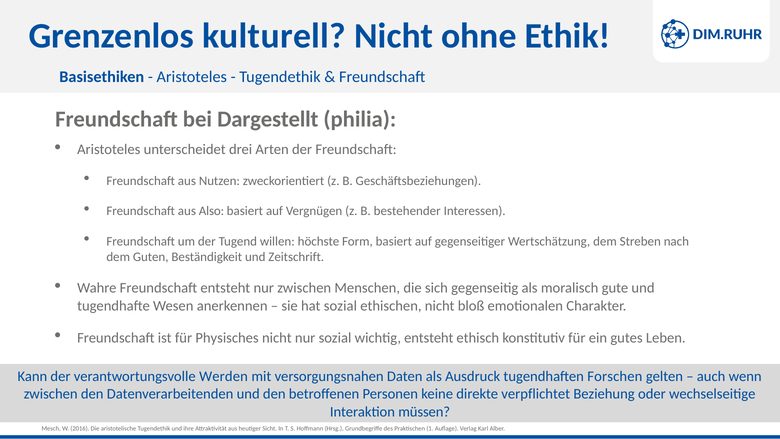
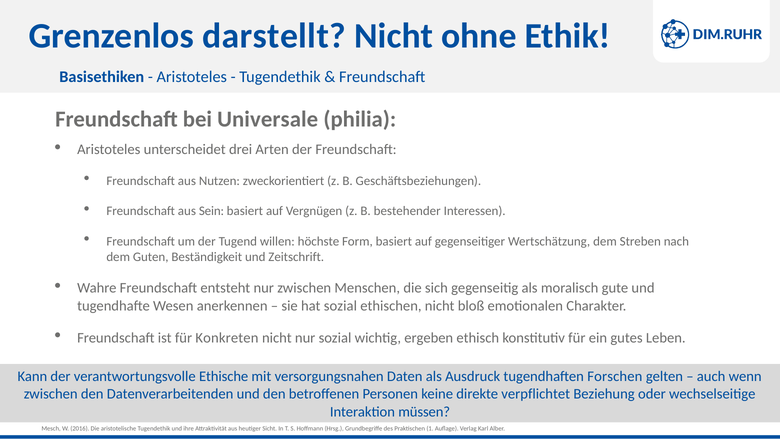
kulturell: kulturell -> darstellt (274, 36)
Dargestellt: Dargestellt -> Universale (268, 119)
Also: Also -> Sein (211, 211)
Physisches: Physisches -> Konkreten (227, 338)
wichtig entsteht: entsteht -> ergeben (429, 338)
Werden: Werden -> Ethische (224, 376)
